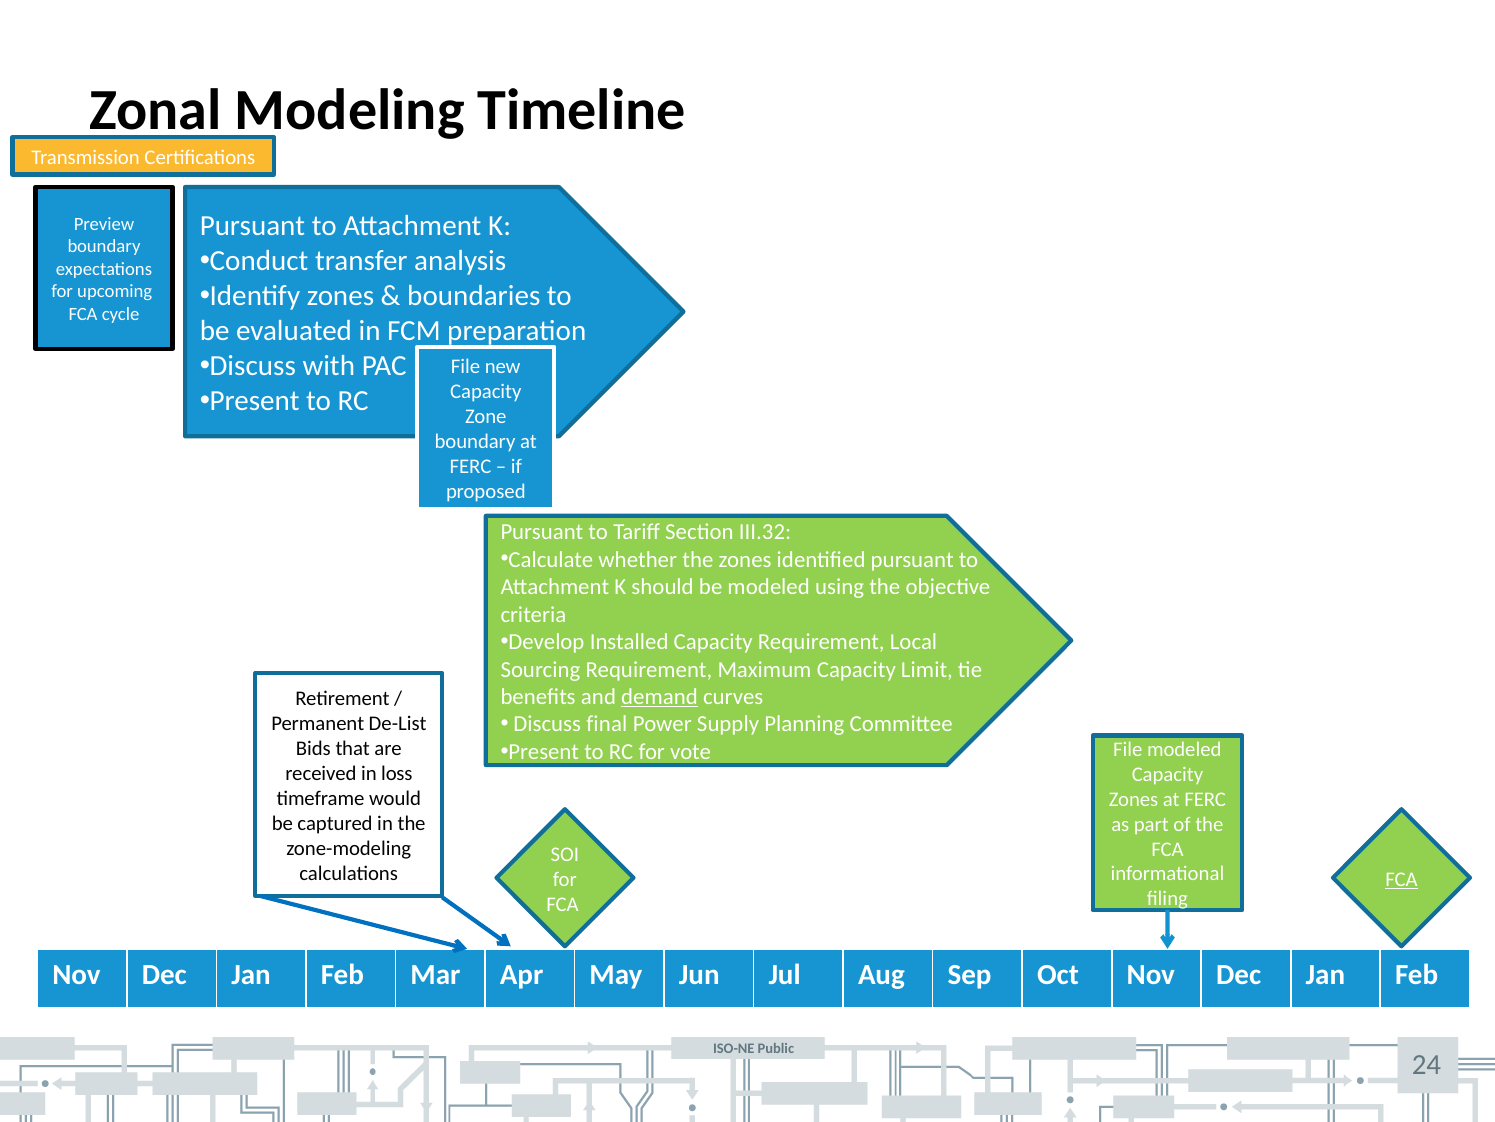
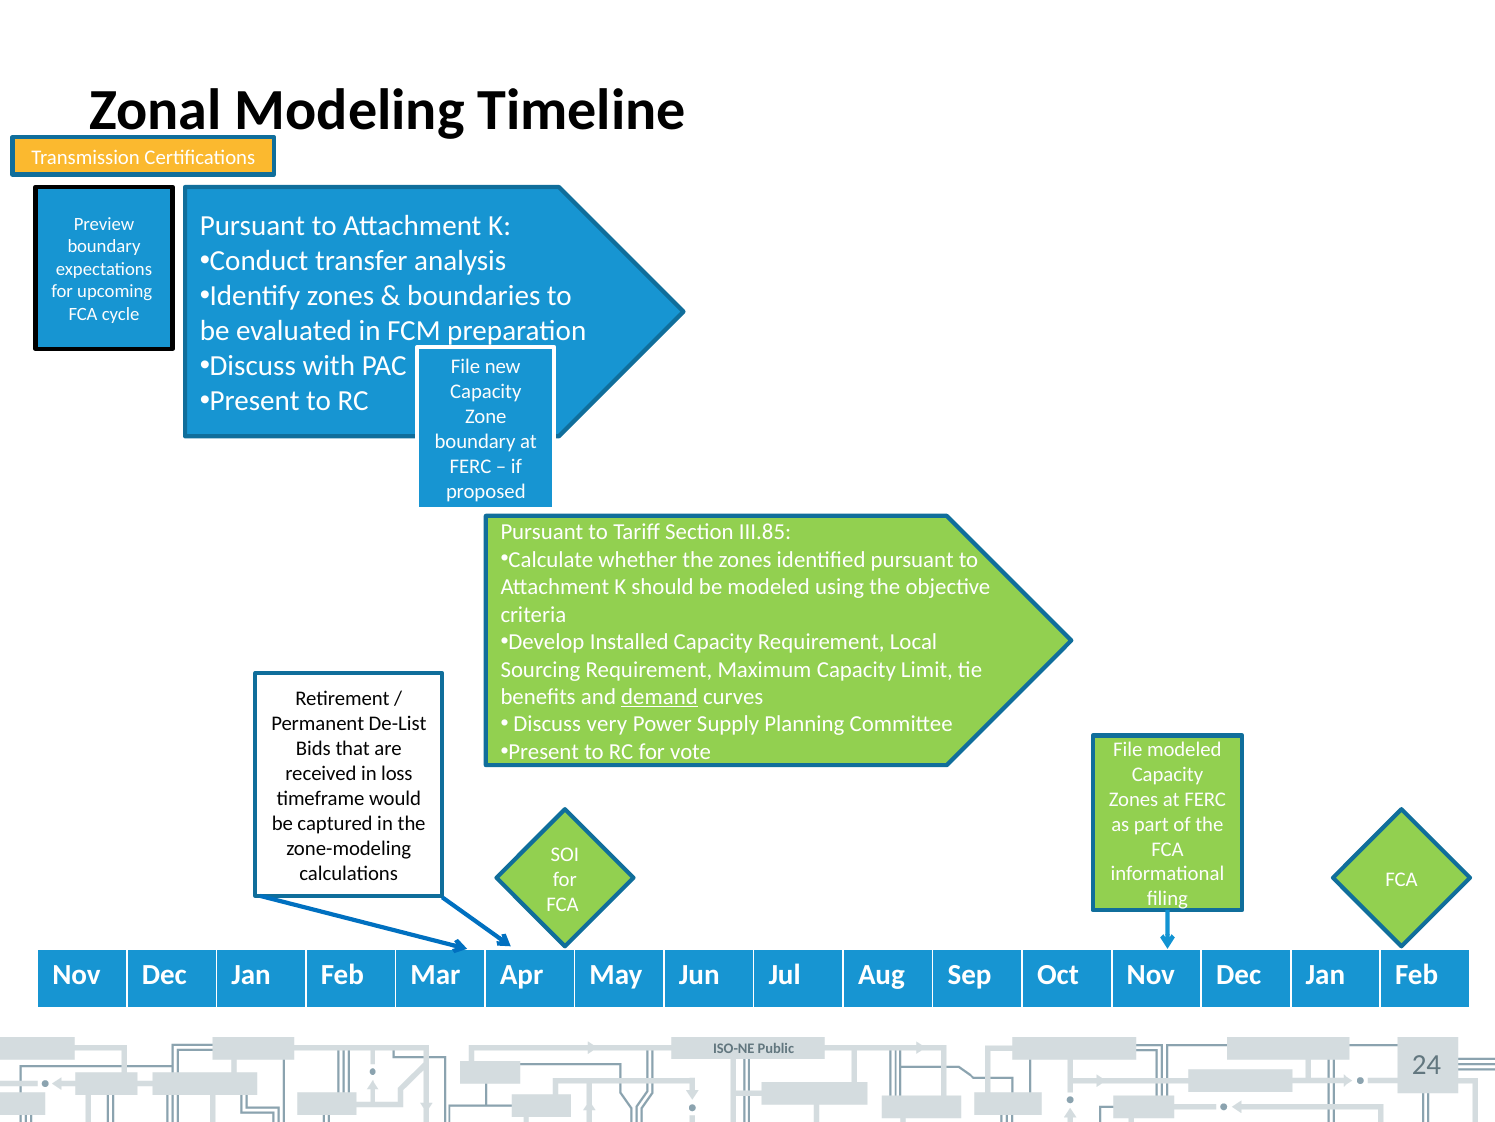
III.32: III.32 -> III.85 (765, 532)
final: final -> very (607, 724)
FCA underline: present -> none (1402, 879)
